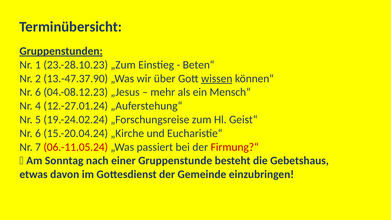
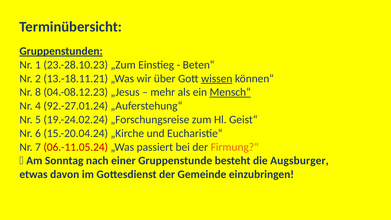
13.-47.37.90: 13.-47.37.90 -> 13.-18.11.21 (76, 78)
6: 6 -> 8 (38, 92)
Mensch“ underline: none -> present (230, 92)
12.-27.01.24: 12.-27.01.24 -> 92.-27.01.24 (76, 106)
Firmung?“ colour: red -> orange (235, 147)
Gebetshaus: Gebetshaus -> Augsburger (299, 161)
